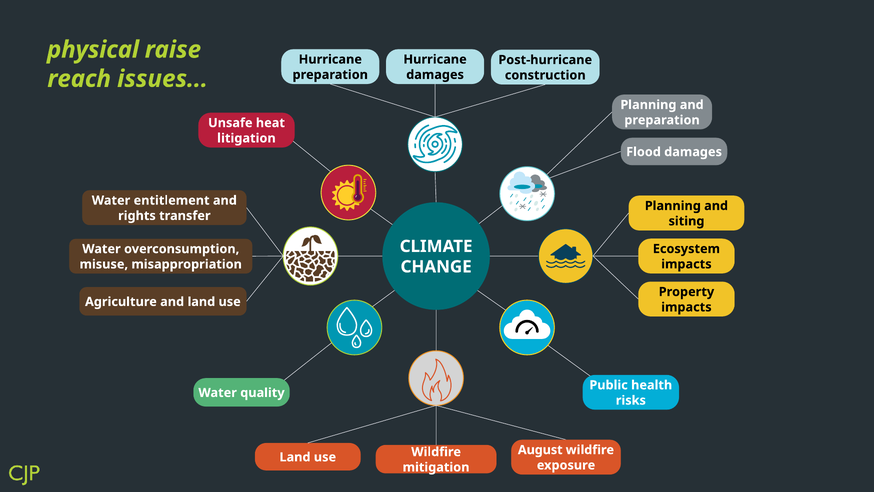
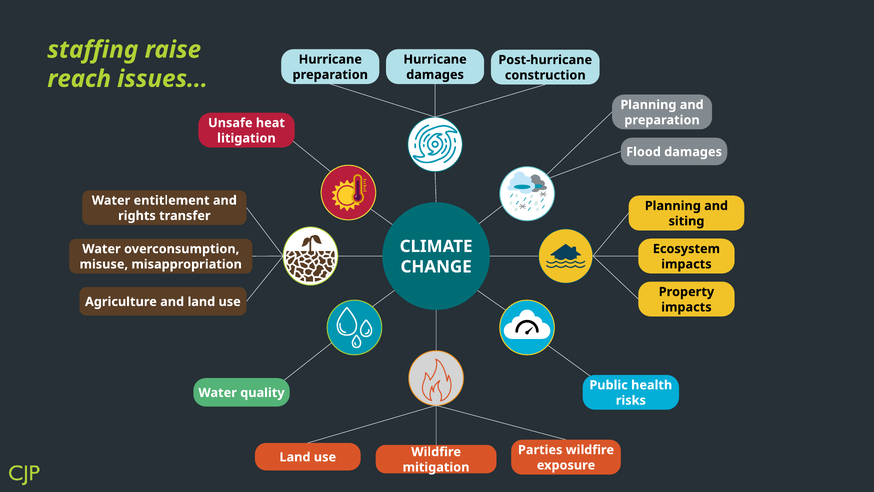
physical: physical -> staffing (93, 50)
August: August -> Parties (540, 450)
